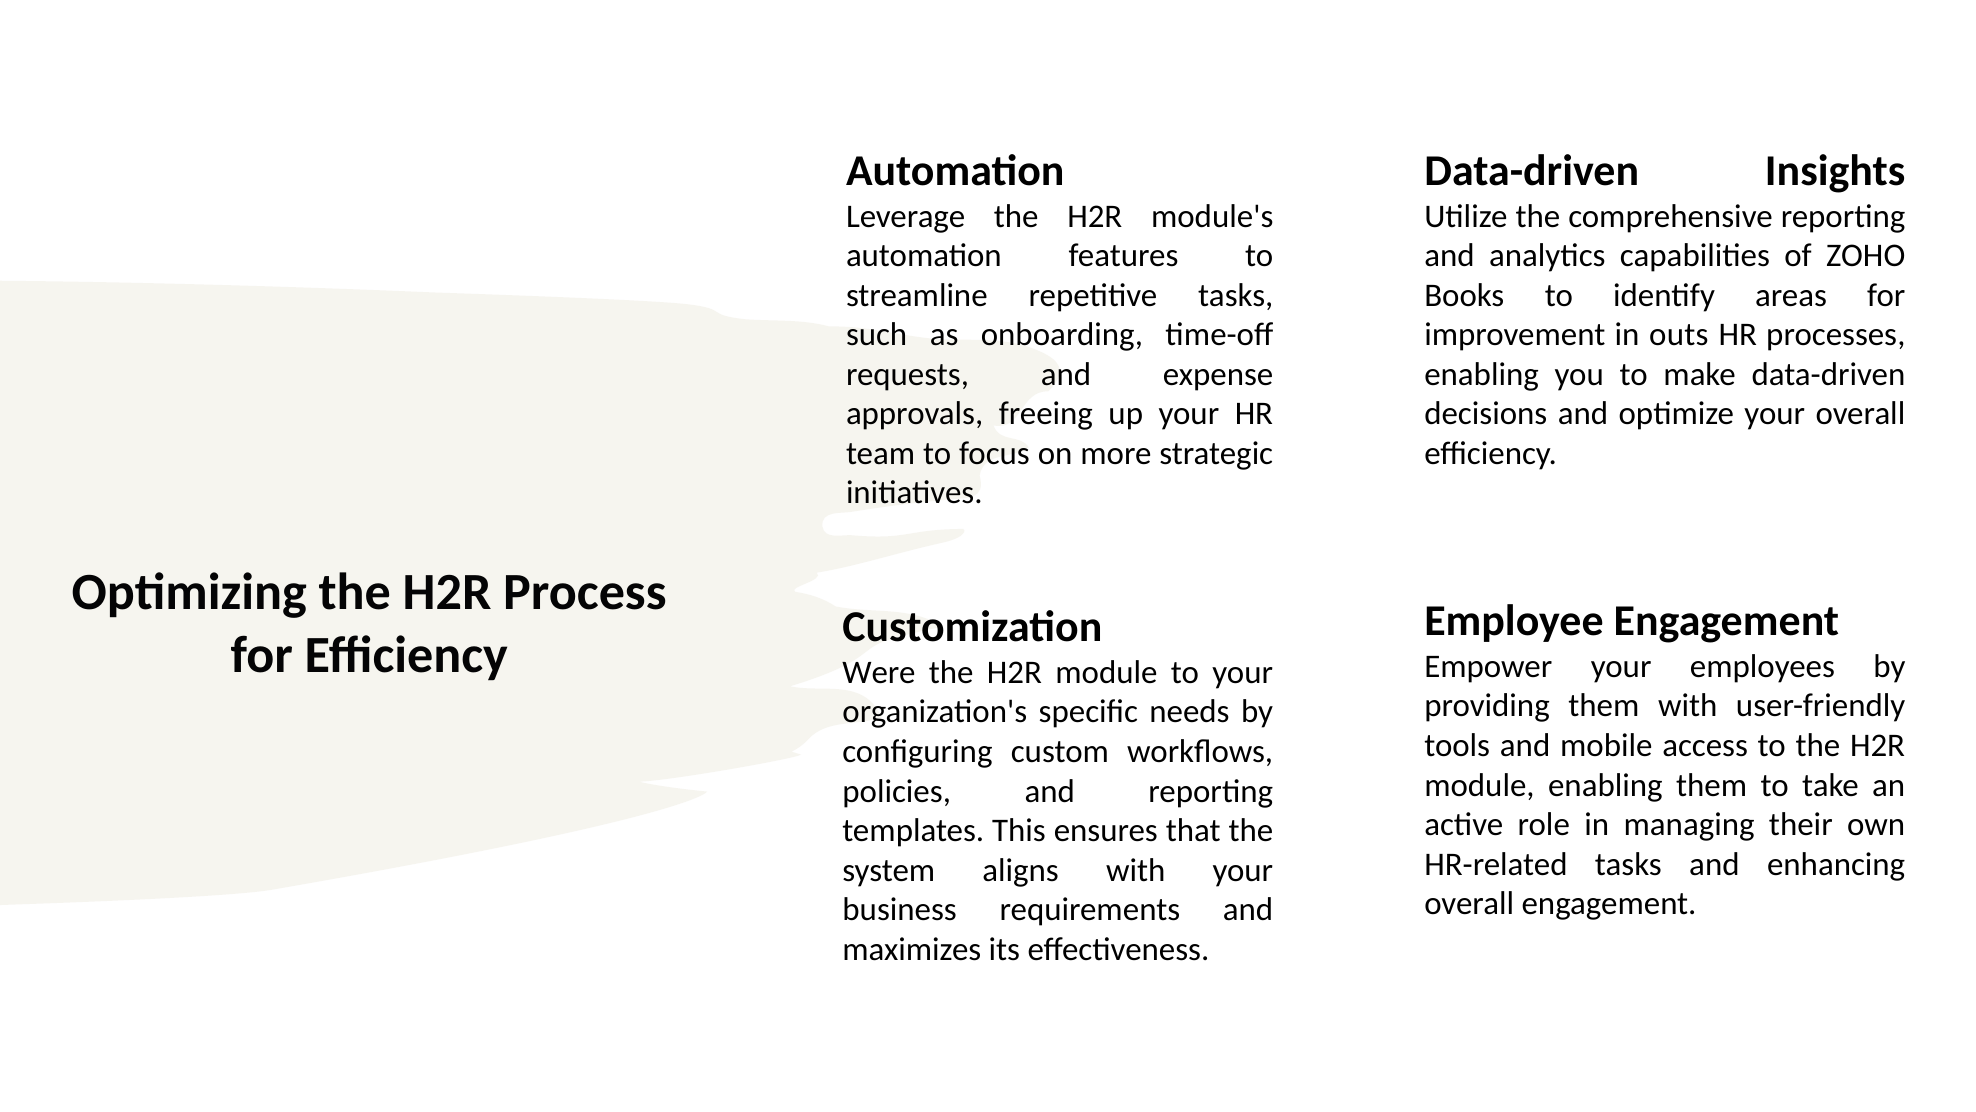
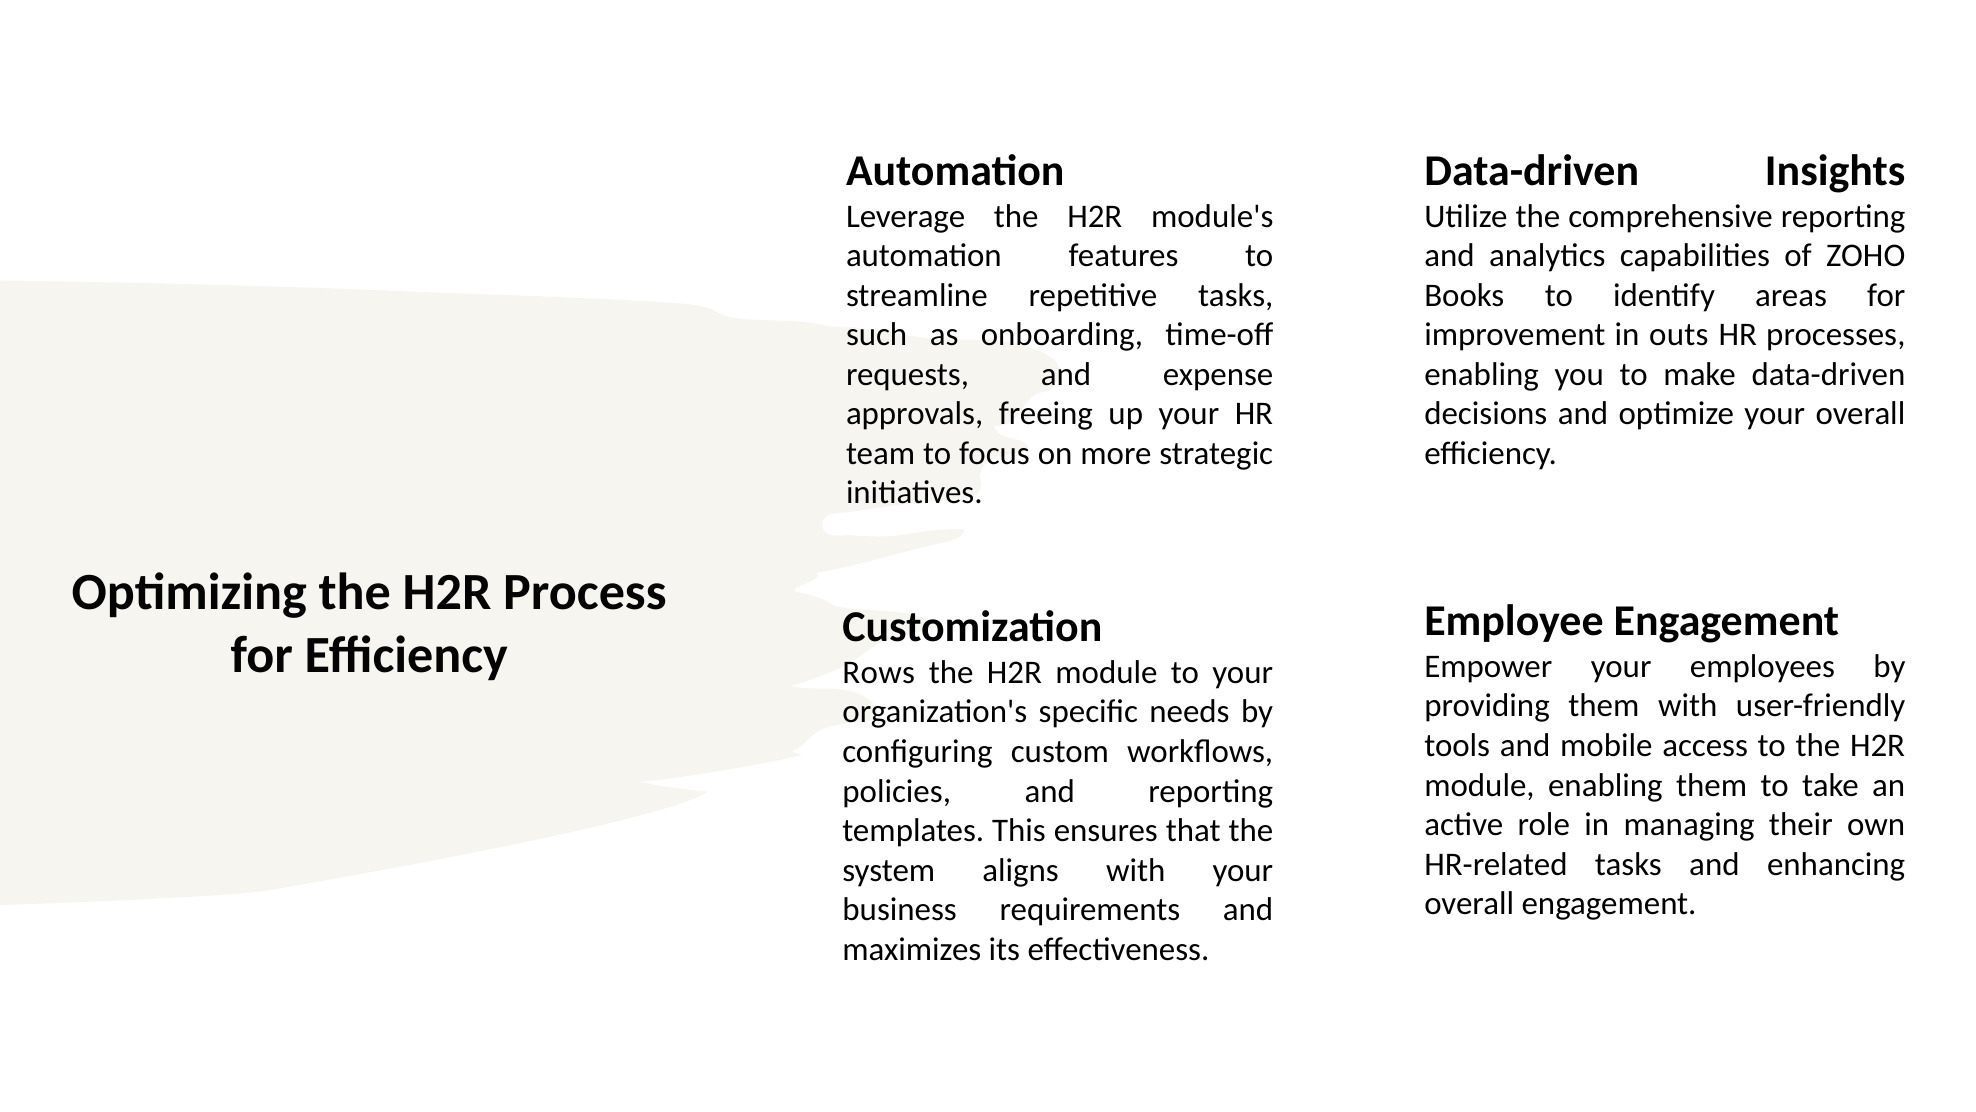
Were: Were -> Rows (879, 672)
